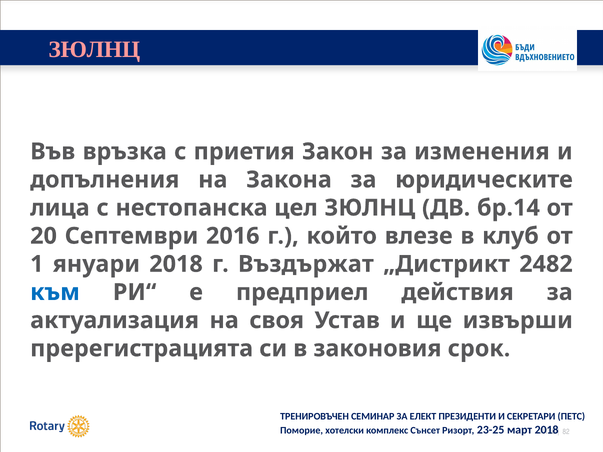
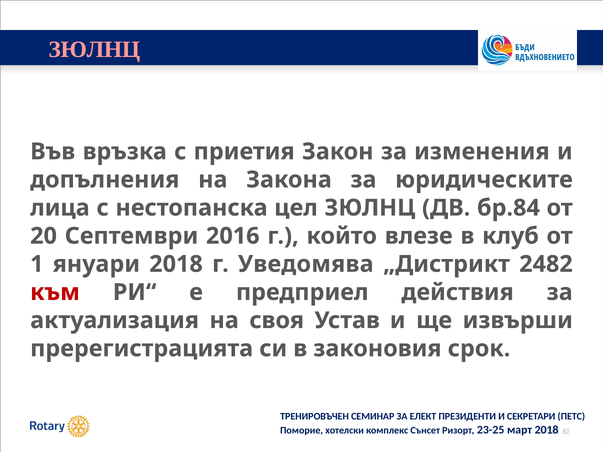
бр.14: бр.14 -> бр.84 (508, 208)
Въздържат: Въздържат -> Уведомява (306, 264)
към colour: blue -> red (55, 292)
